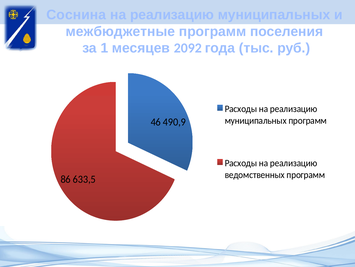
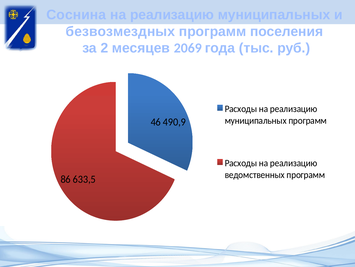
межбюджетные: межбюджетные -> безвозмездных (120, 31)
1: 1 -> 2 (104, 48)
2092: 2092 -> 2069 (188, 48)
